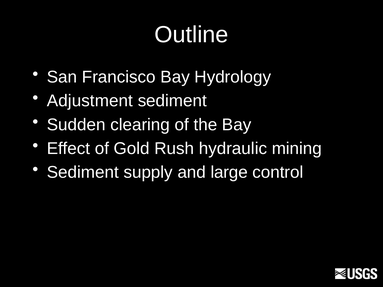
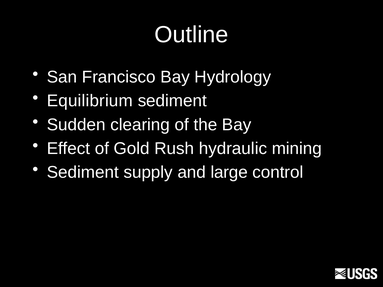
Adjustment: Adjustment -> Equilibrium (90, 101)
